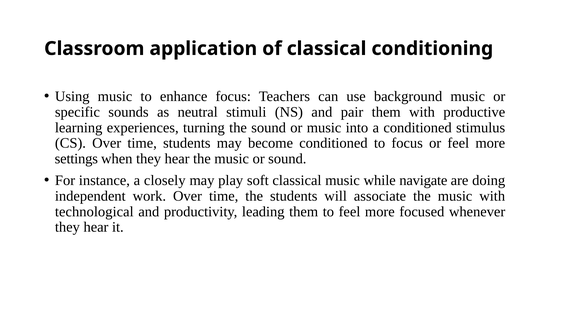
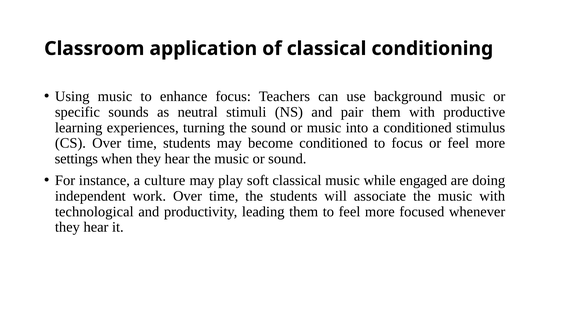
closely: closely -> culture (165, 181)
navigate: navigate -> engaged (423, 181)
